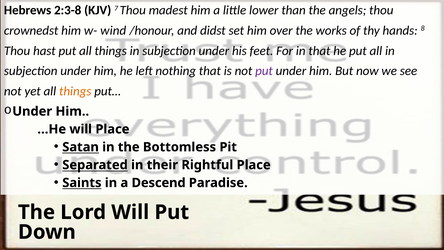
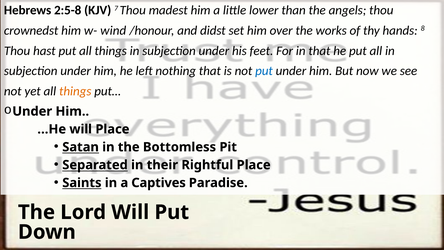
2:3-8: 2:3-8 -> 2:5-8 (68, 10)
put colour: purple -> blue (264, 71)
Descend: Descend -> Captives (159, 183)
